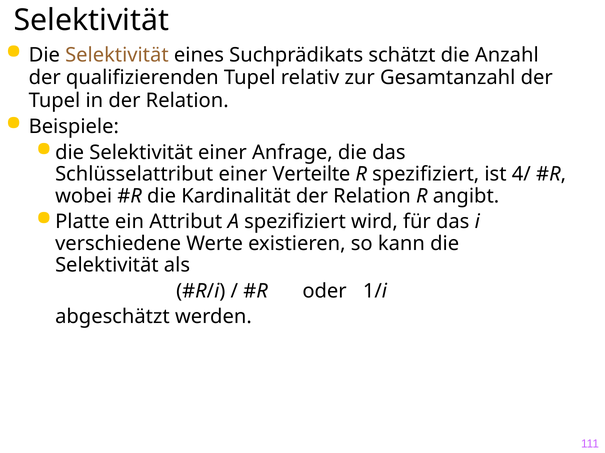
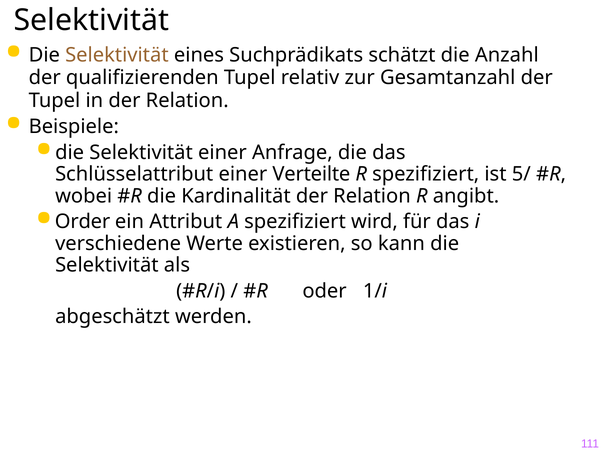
4/: 4/ -> 5/ (521, 175)
Platte: Platte -> Order (83, 222)
